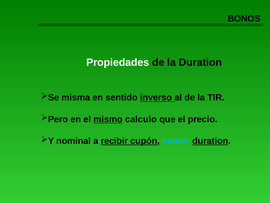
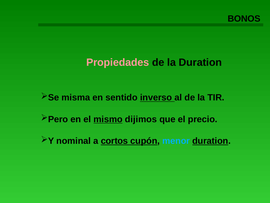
Propiedades colour: white -> pink (118, 62)
calculo: calculo -> dijimos (141, 119)
recibir: recibir -> cortos (114, 141)
